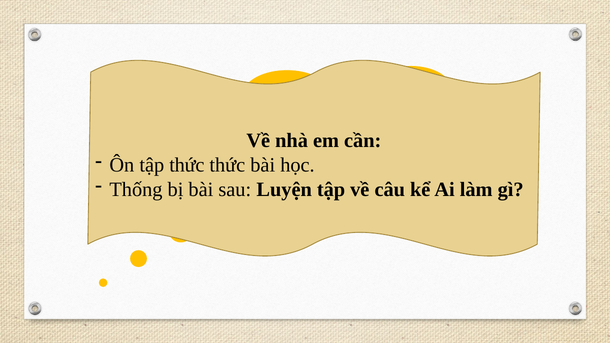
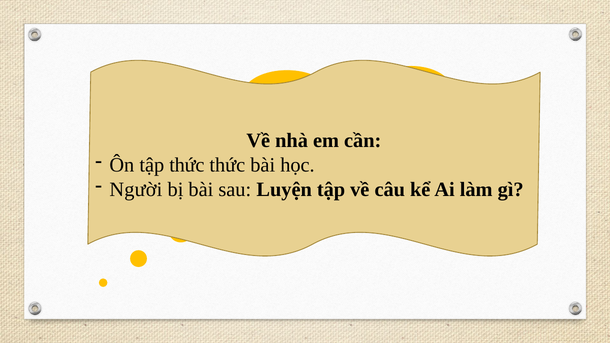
Thống: Thống -> Người (136, 189)
